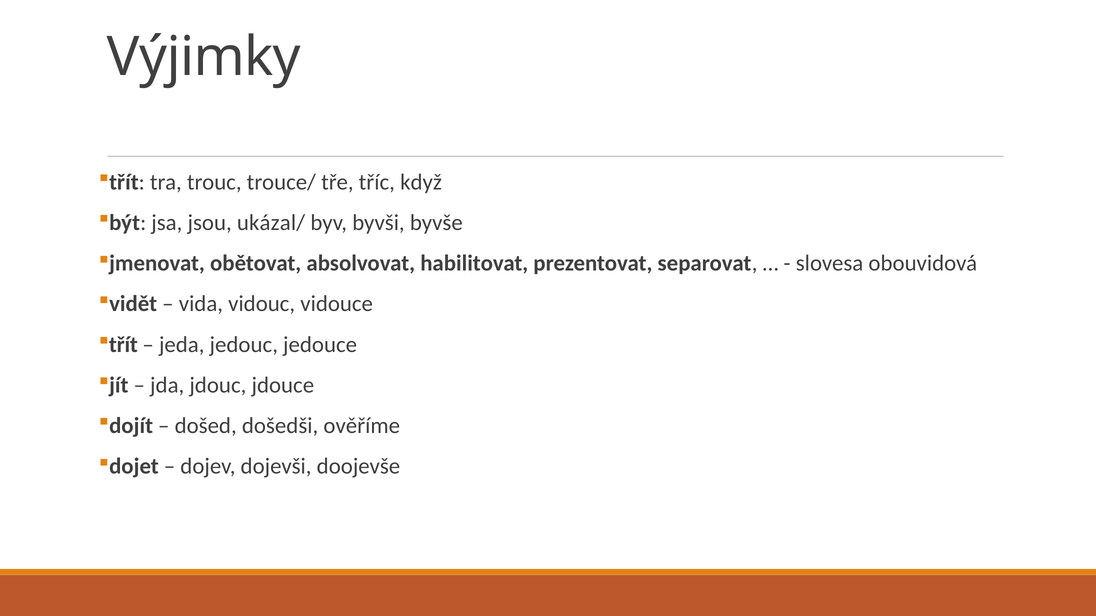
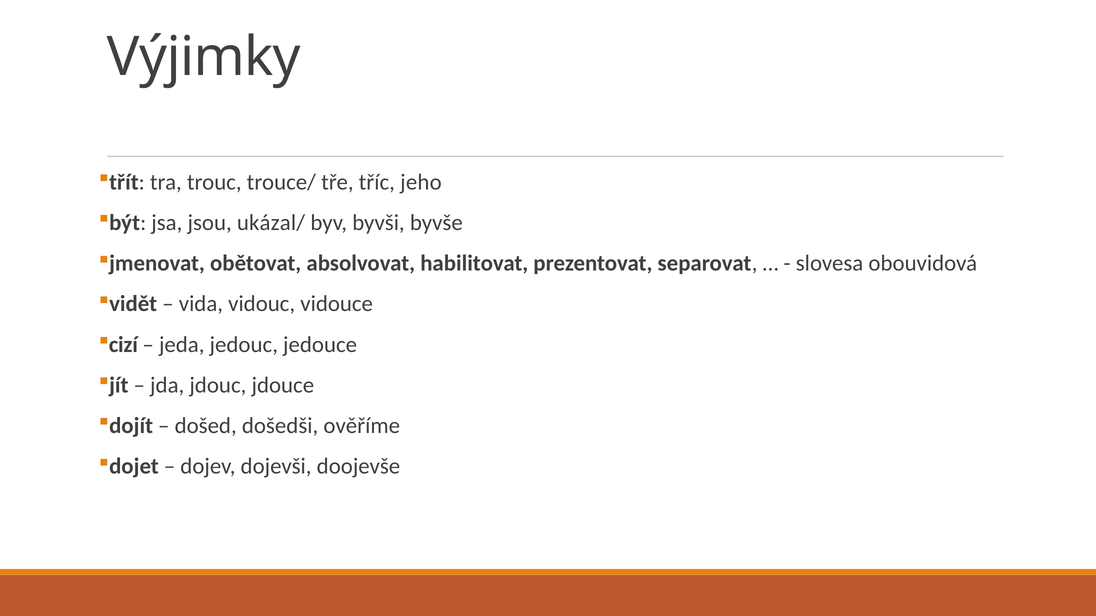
když: když -> jeho (421, 182)
třít: třít -> cizí (123, 345)
